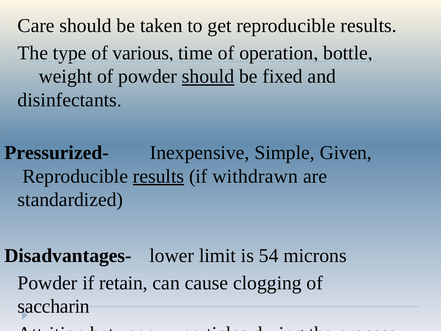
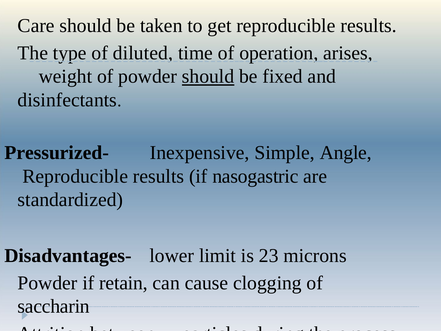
various: various -> diluted (143, 53)
bottle: bottle -> arises (348, 53)
Given: Given -> Angle (346, 153)
results underline: present -> none (159, 176)
withdrawn: withdrawn -> nasogastric (255, 176)
54: 54 -> 23 (269, 255)
